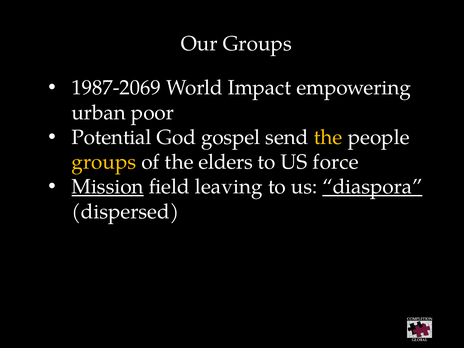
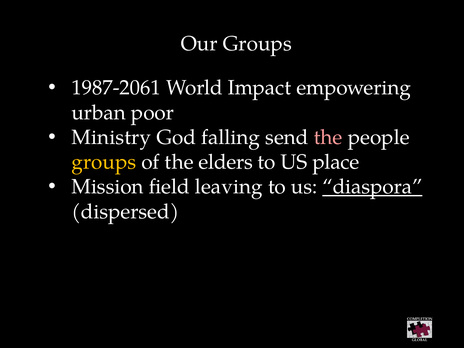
1987-2069: 1987-2069 -> 1987-2061 (116, 88)
Potential: Potential -> Ministry (111, 137)
gospel: gospel -> falling (231, 137)
the colour: yellow -> pink (328, 137)
force: force -> place (336, 162)
Mission underline: present -> none (108, 187)
